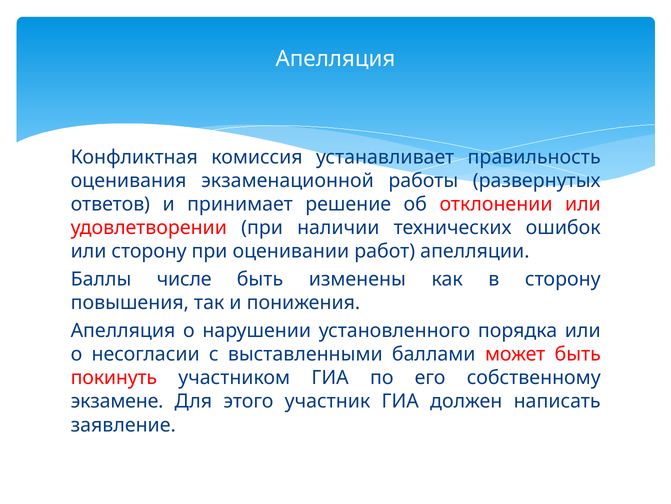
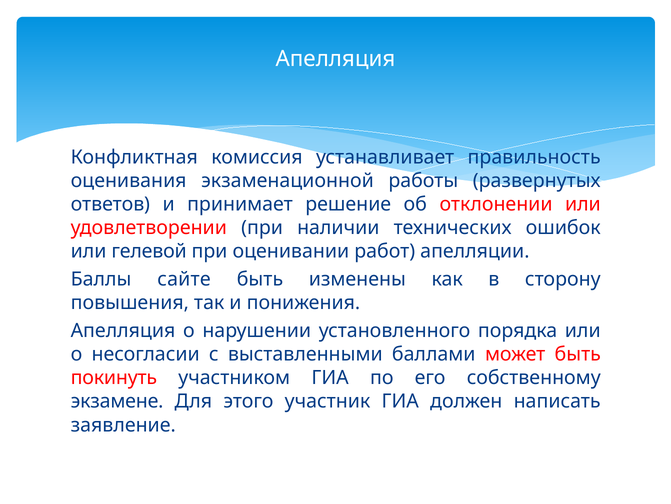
или сторону: сторону -> гелевой (149, 251)
числе: числе -> сайте (184, 279)
